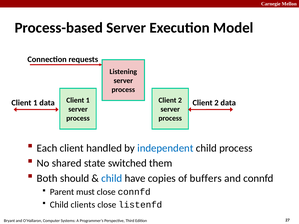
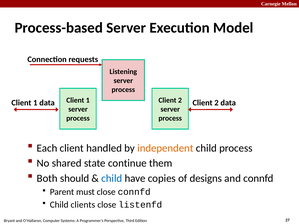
independent colour: blue -> orange (165, 148)
switched: switched -> continue (127, 163)
buffers: buffers -> designs (206, 178)
